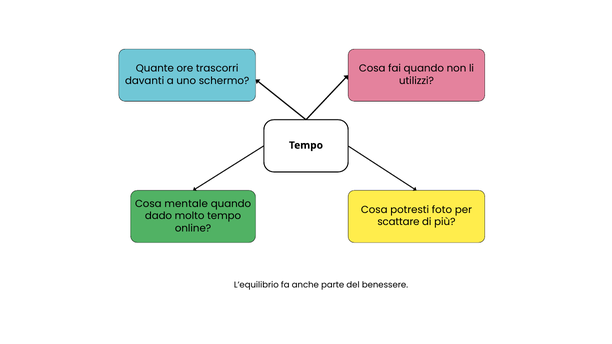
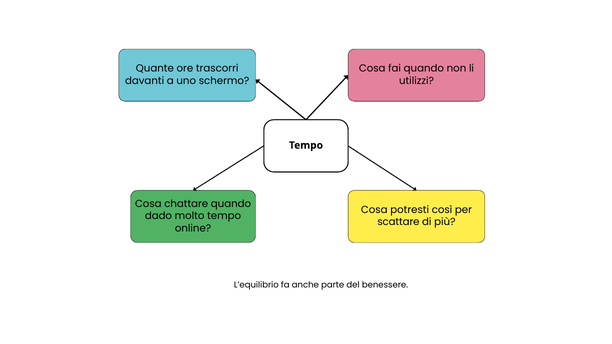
mentale: mentale -> chattare (186, 204)
foto: foto -> così (442, 210)
